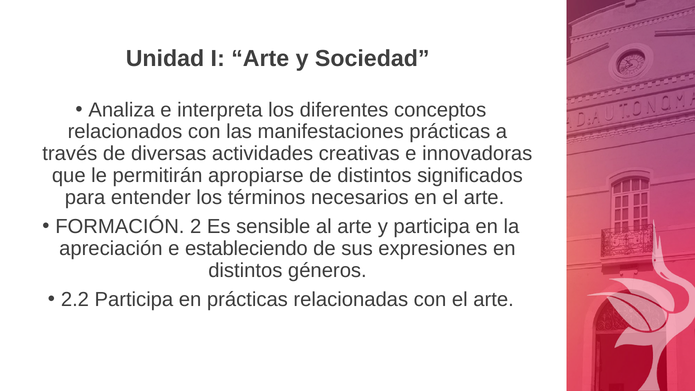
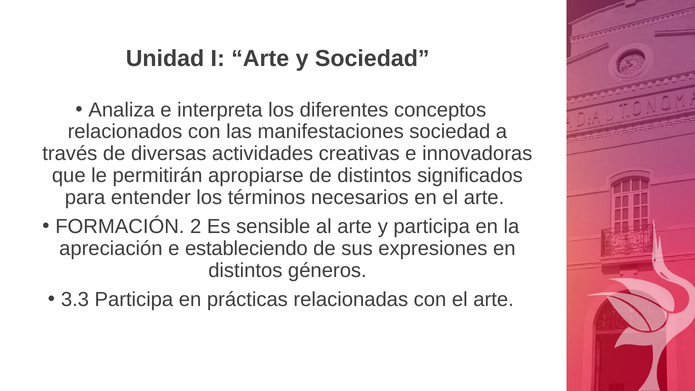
manifestaciones prácticas: prácticas -> sociedad (450, 132)
2.2: 2.2 -> 3.3 (75, 299)
